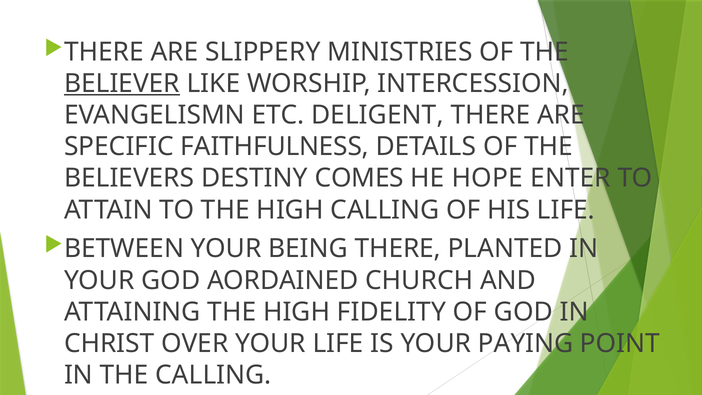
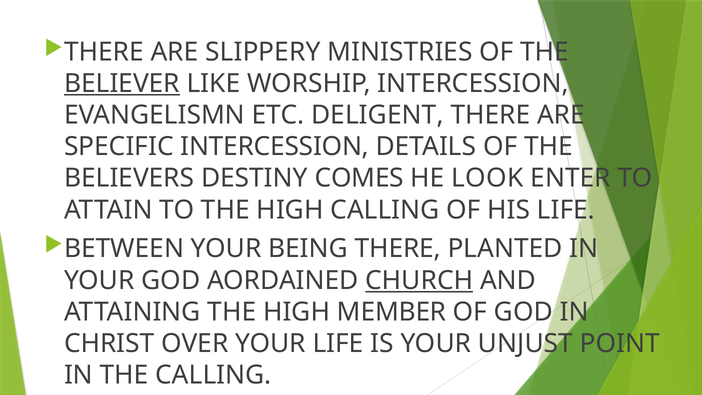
SPECIFIC FAITHFULNESS: FAITHFULNESS -> INTERCESSION (275, 147)
HOPE: HOPE -> LOOK (487, 178)
CHURCH underline: none -> present (419, 280)
FIDELITY: FIDELITY -> MEMBER (392, 312)
PAYING: PAYING -> UNJUST (526, 343)
